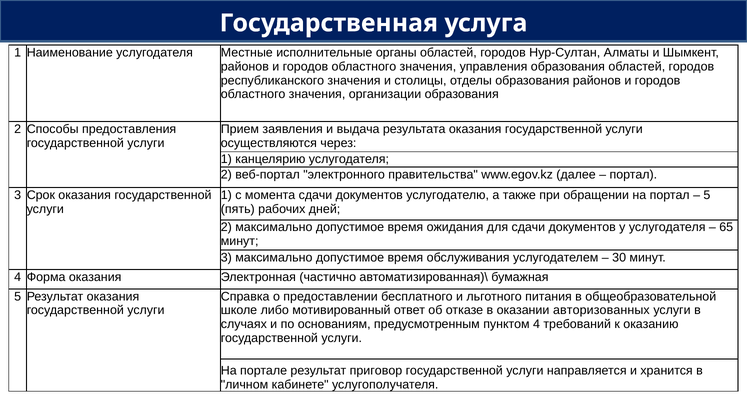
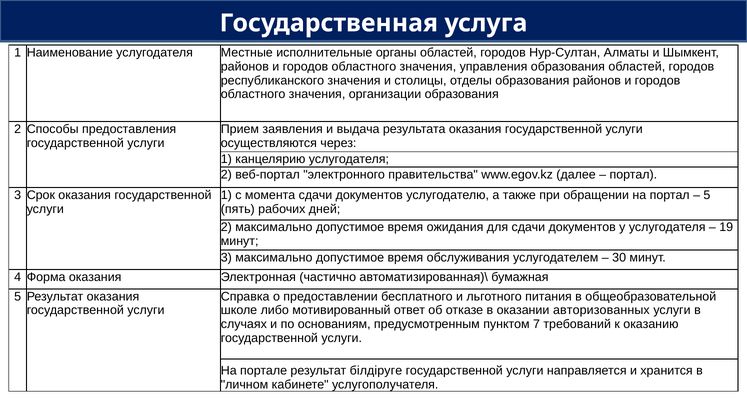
65: 65 -> 19 (726, 227)
пунктом 4: 4 -> 7 (537, 324)
приговор: приговор -> білдіруге (376, 371)
